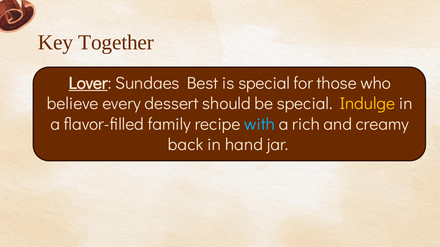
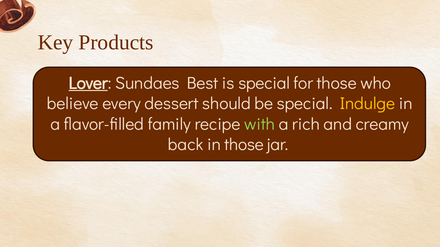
Together: Together -> Products (116, 42)
with colour: light blue -> light green (260, 124)
in hand: hand -> those (244, 145)
